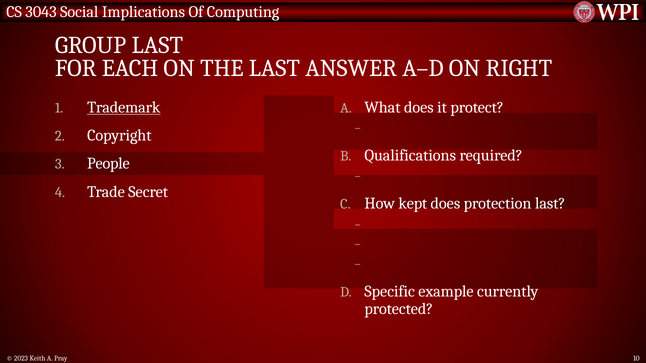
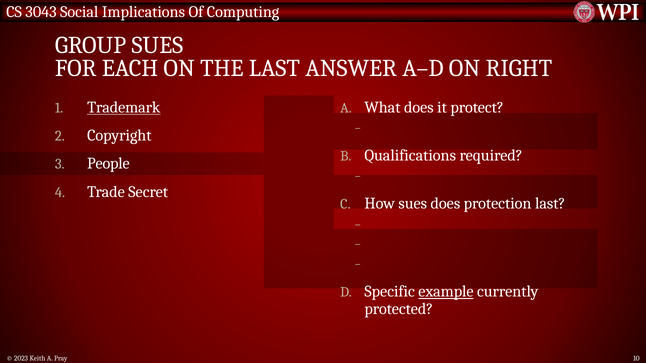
GROUP LAST: LAST -> SUES (157, 45)
How kept: kept -> sues (413, 204)
example underline: none -> present (446, 292)
